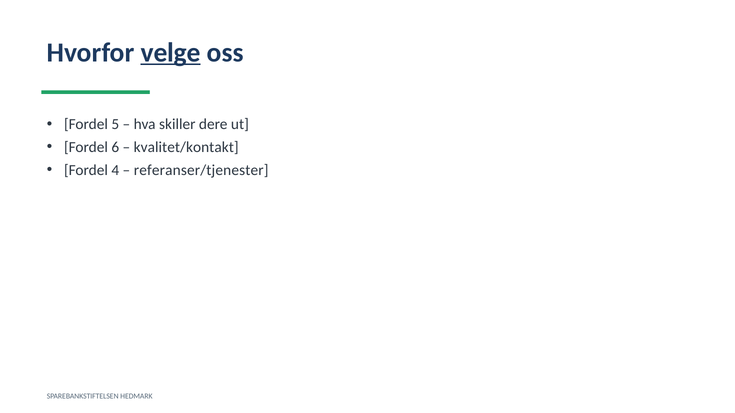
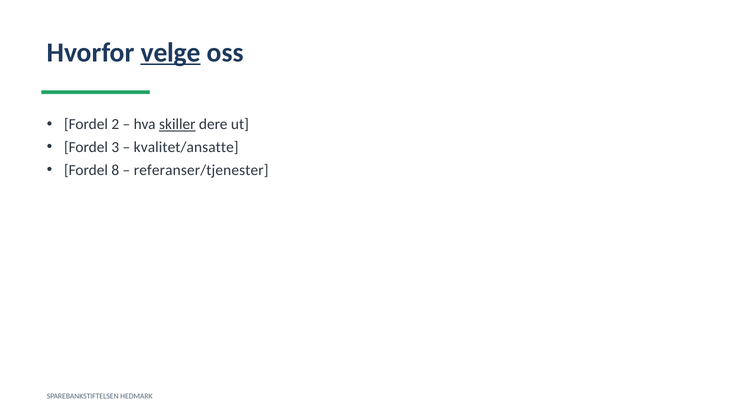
5: 5 -> 2 (115, 124)
skiller underline: none -> present (177, 124)
6: 6 -> 3 (115, 147)
kvalitet/kontakt: kvalitet/kontakt -> kvalitet/ansatte (186, 147)
4: 4 -> 8 (115, 170)
